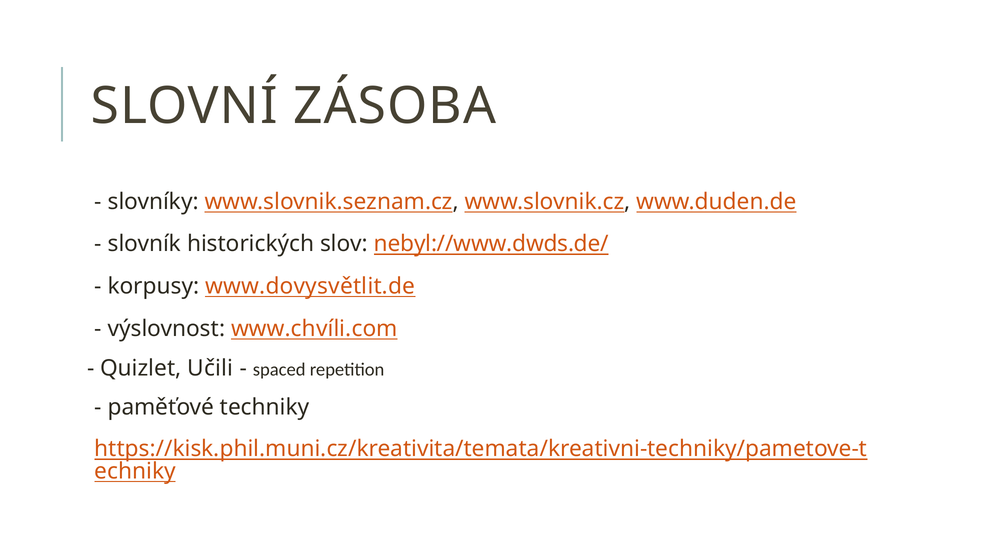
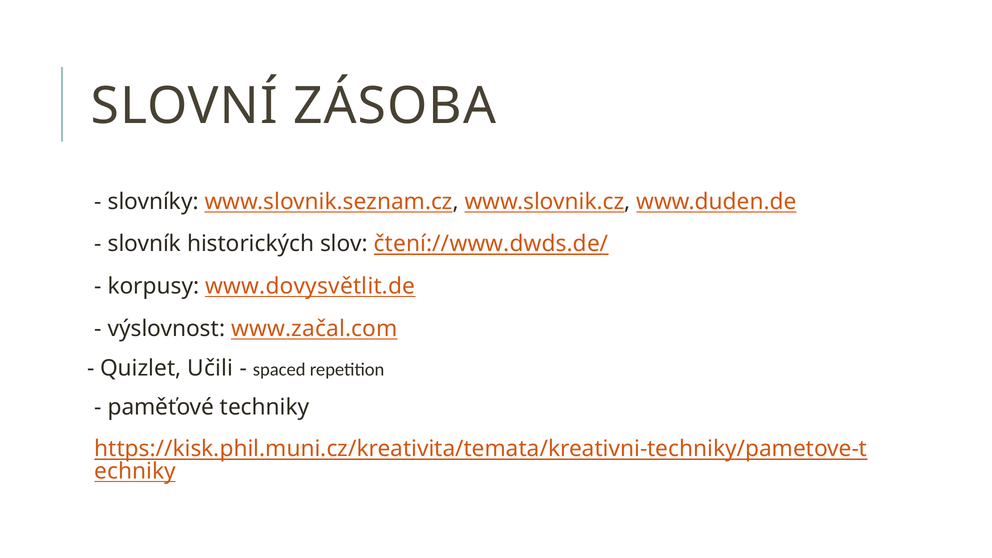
nebyl://www.dwds.de/: nebyl://www.dwds.de/ -> čtení://www.dwds.de/ (491, 244)
www.chvíli.com: www.chvíli.com -> www.začal.com (314, 329)
